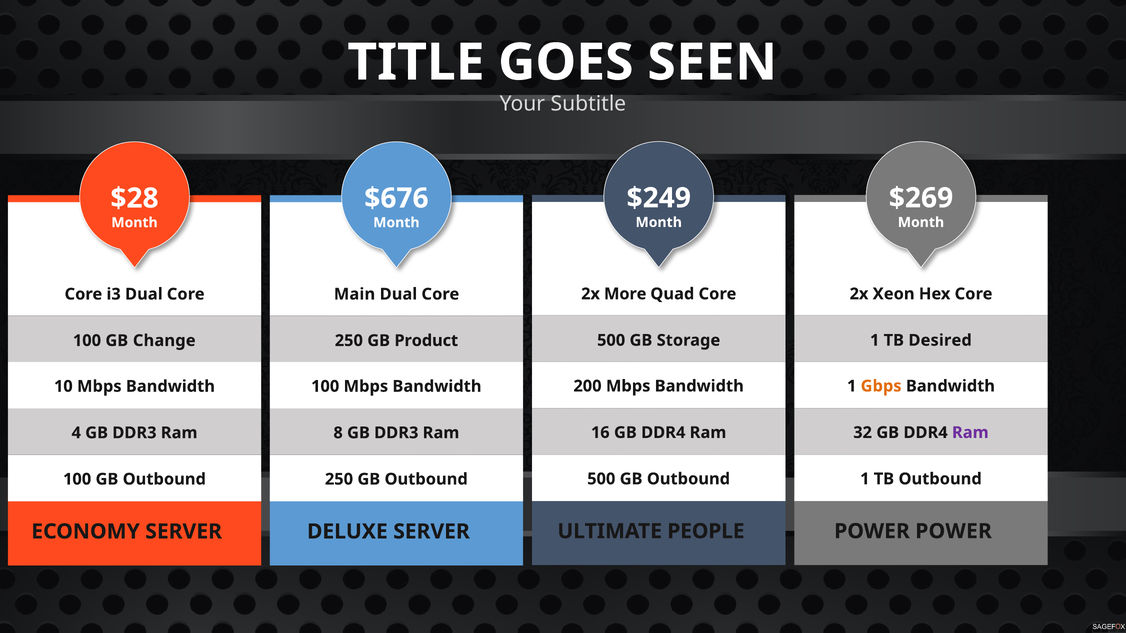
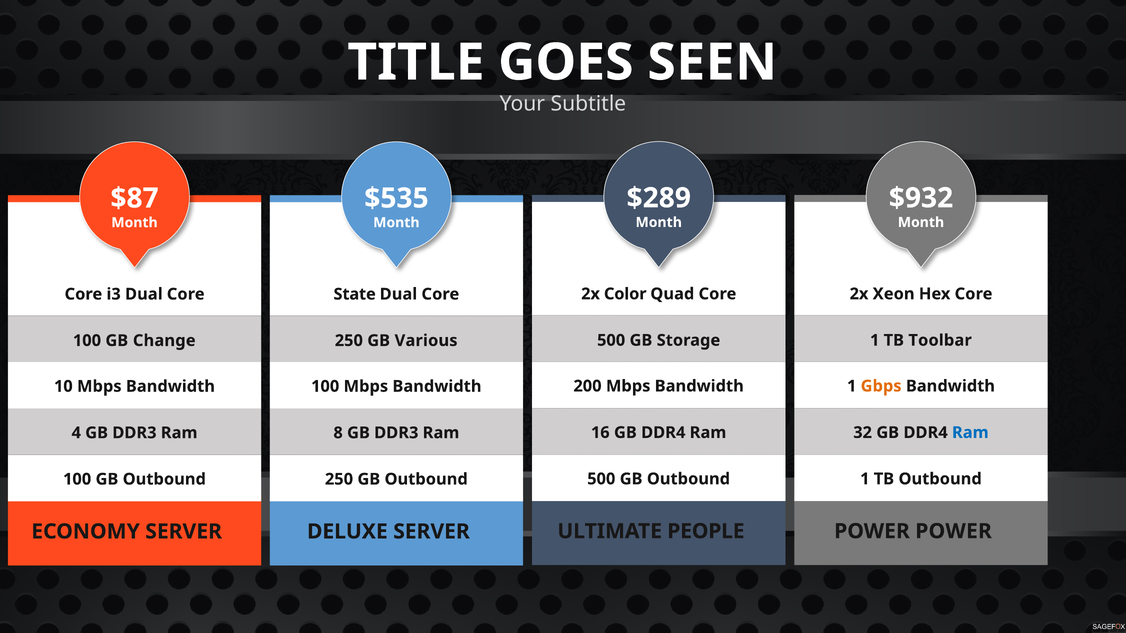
$249: $249 -> $289 (659, 198)
$269: $269 -> $932 (921, 198)
$28: $28 -> $87 (135, 198)
$676: $676 -> $535 (396, 198)
More: More -> Color (625, 294)
Main: Main -> State (355, 294)
Desired: Desired -> Toolbar (940, 341)
Product: Product -> Various (426, 341)
Ram colour: purple -> blue (970, 433)
